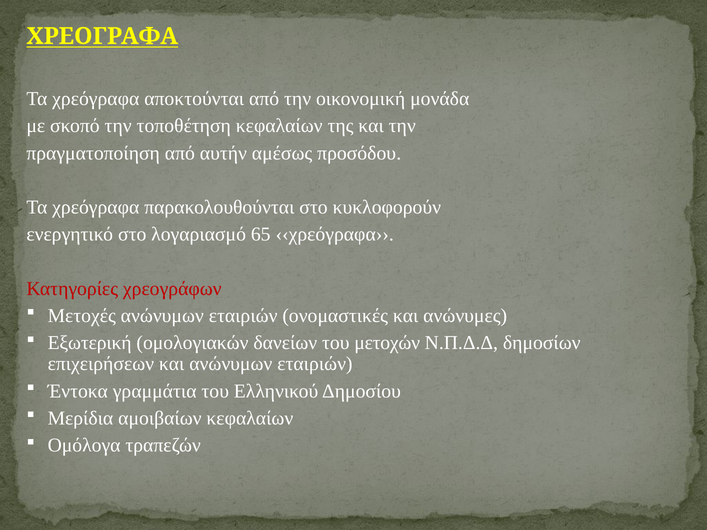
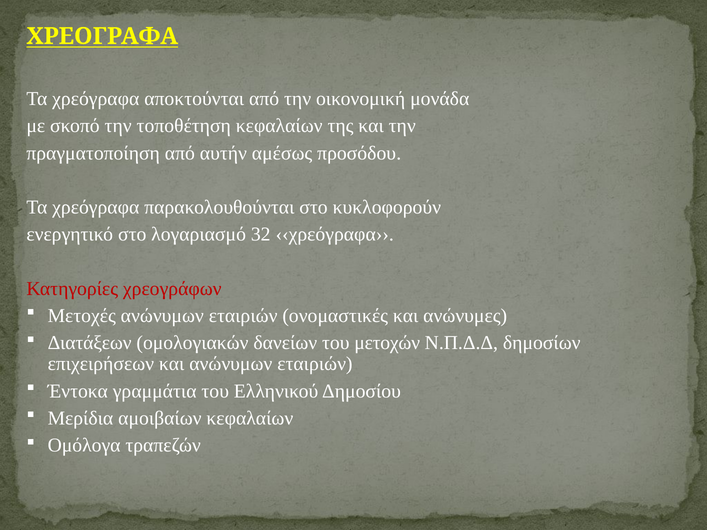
65: 65 -> 32 (261, 234)
Εξωτερική: Εξωτερική -> Διατάξεων (90, 343)
